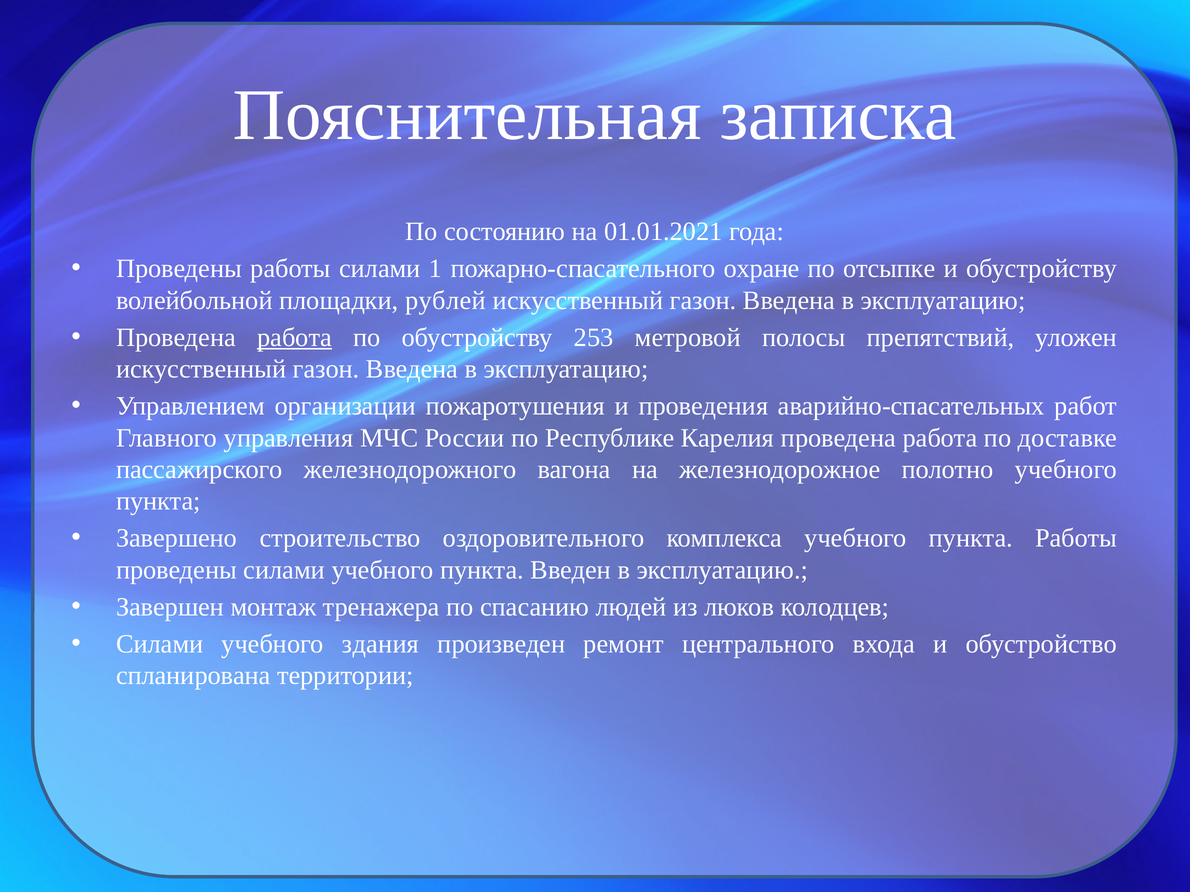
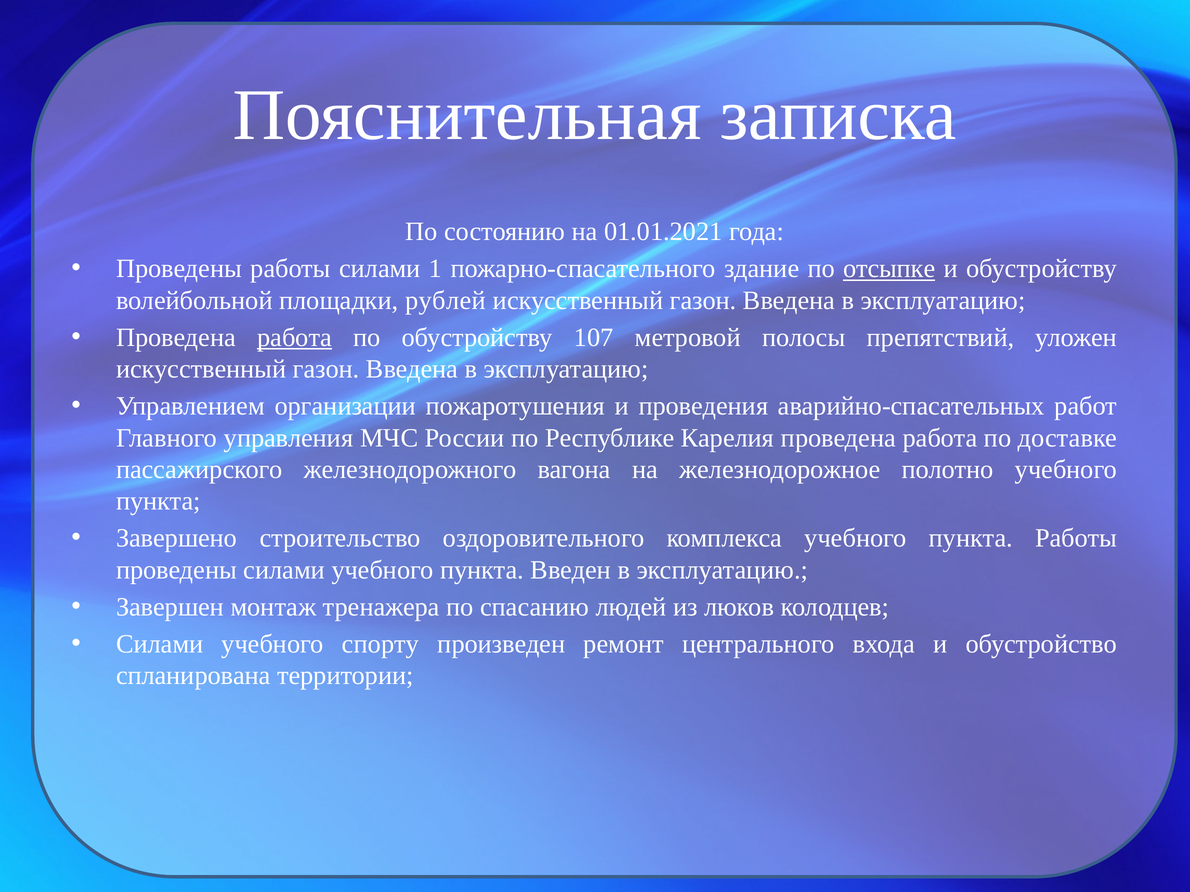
охране: охране -> здание (762, 269)
отсыпке underline: none -> present (889, 269)
253: 253 -> 107 (594, 338)
здания: здания -> спорту (381, 644)
